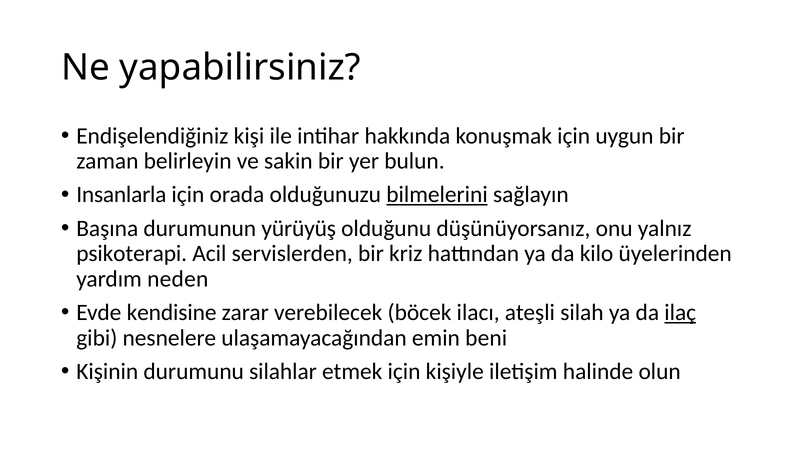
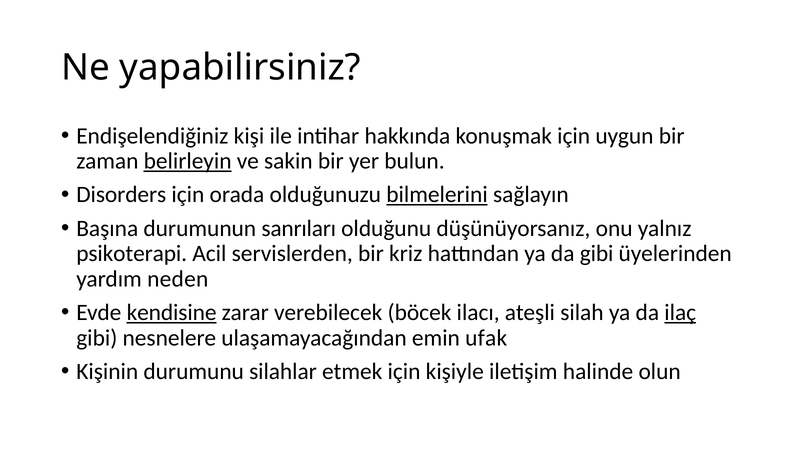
belirleyin underline: none -> present (188, 161)
Insanlarla: Insanlarla -> Disorders (121, 195)
yürüyüş: yürüyüş -> sanrıları (299, 228)
da kilo: kilo -> gibi (597, 253)
kendisine underline: none -> present (172, 312)
beni: beni -> ufak (486, 338)
